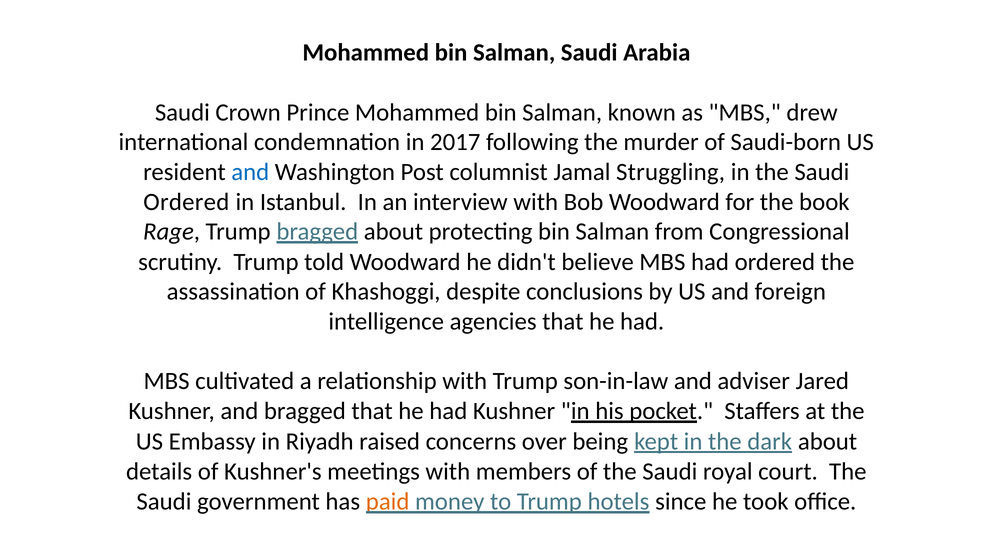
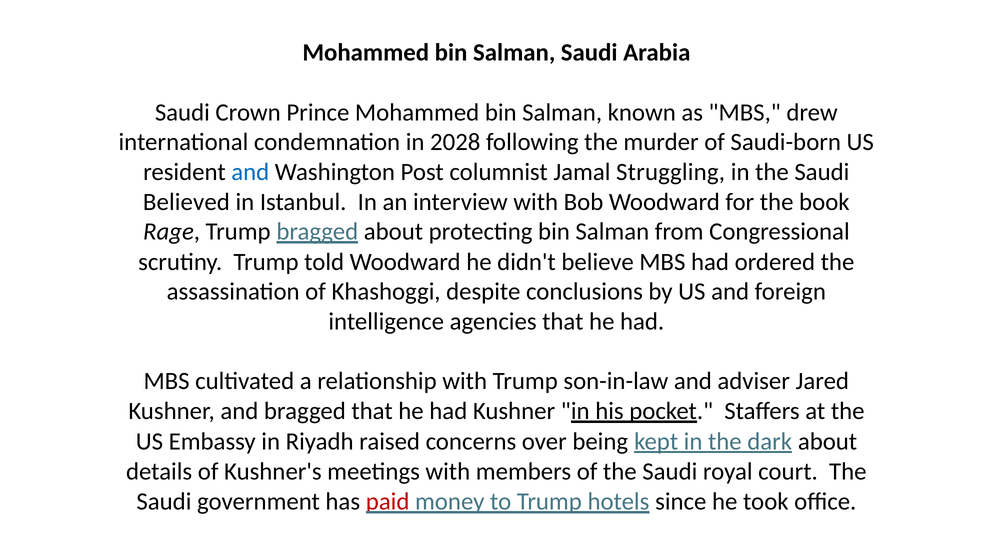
2017: 2017 -> 2028 (455, 142)
Ordered: Ordered -> Believed (186, 202)
paid colour: orange -> red (388, 501)
